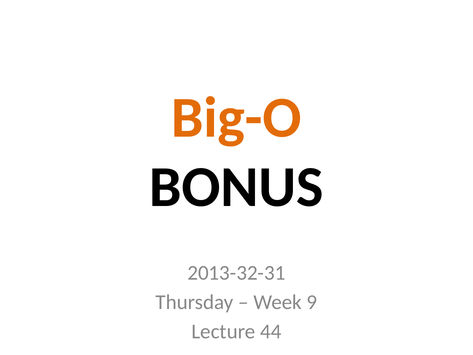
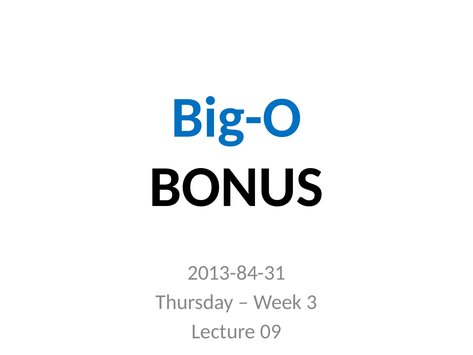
Big-O colour: orange -> blue (236, 118)
2013-32-31: 2013-32-31 -> 2013-84-31 (236, 273)
9: 9 -> 3 (312, 302)
44: 44 -> 09 (271, 331)
